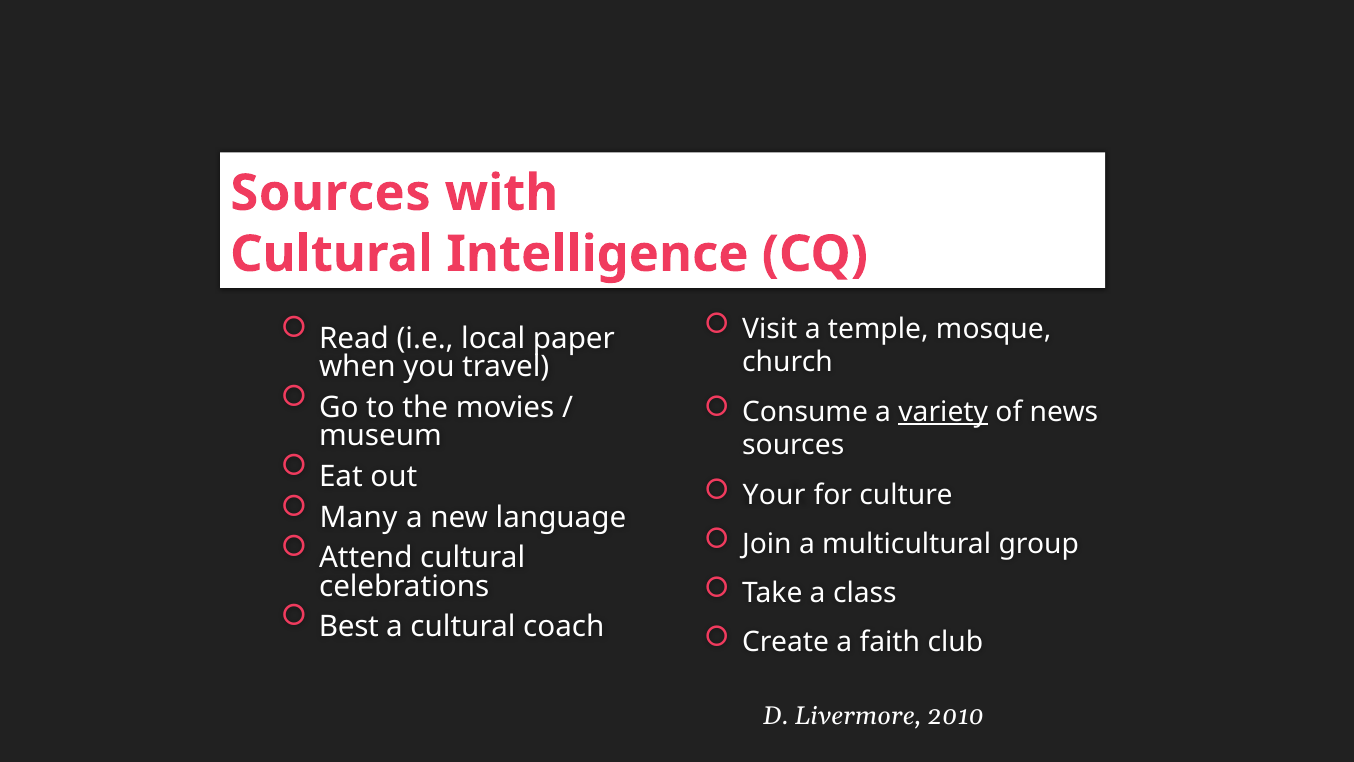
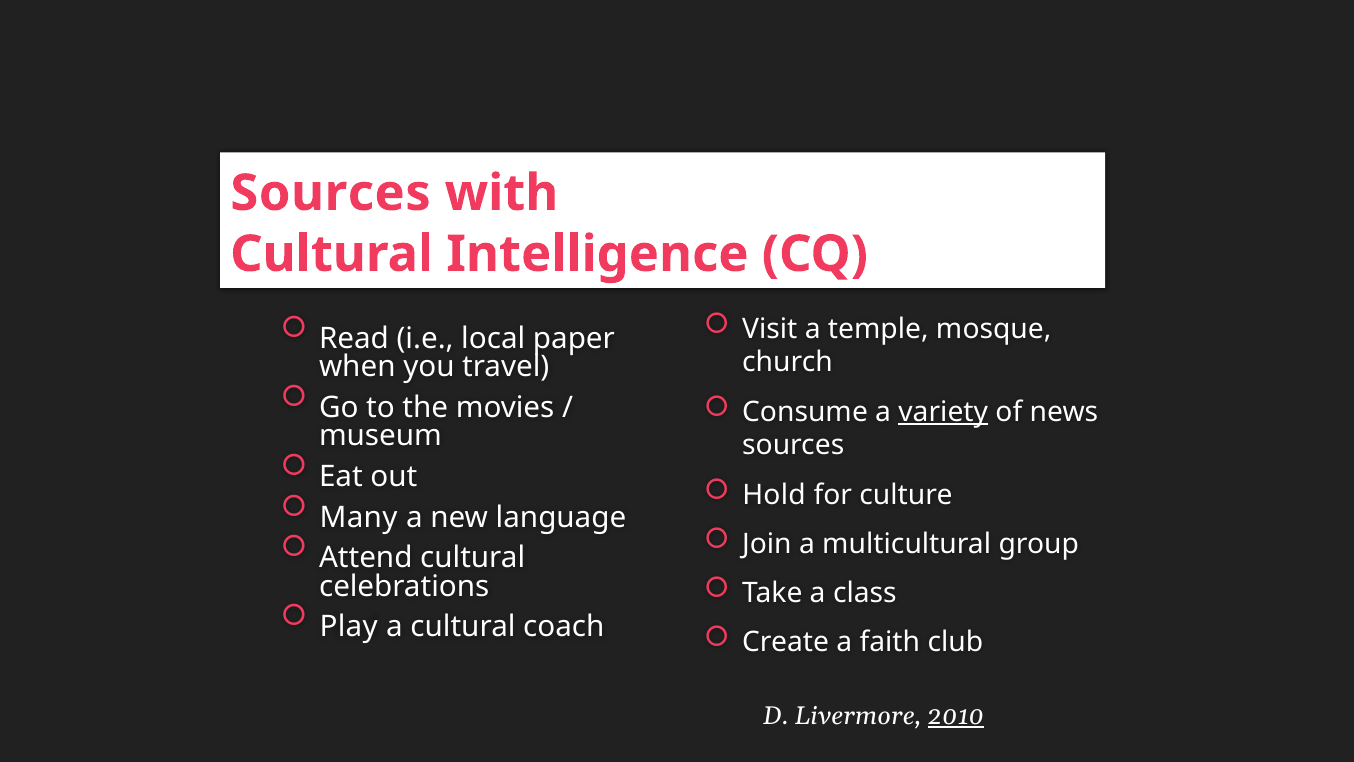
Your: Your -> Hold (774, 495)
Best: Best -> Play (349, 627)
2010 underline: none -> present (956, 716)
